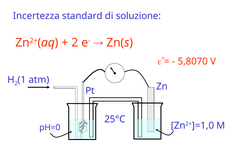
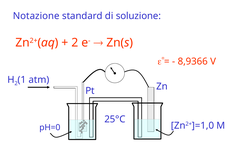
Incertezza: Incertezza -> Notazione (36, 16)
5,8070: 5,8070 -> 8,9366 (193, 61)
